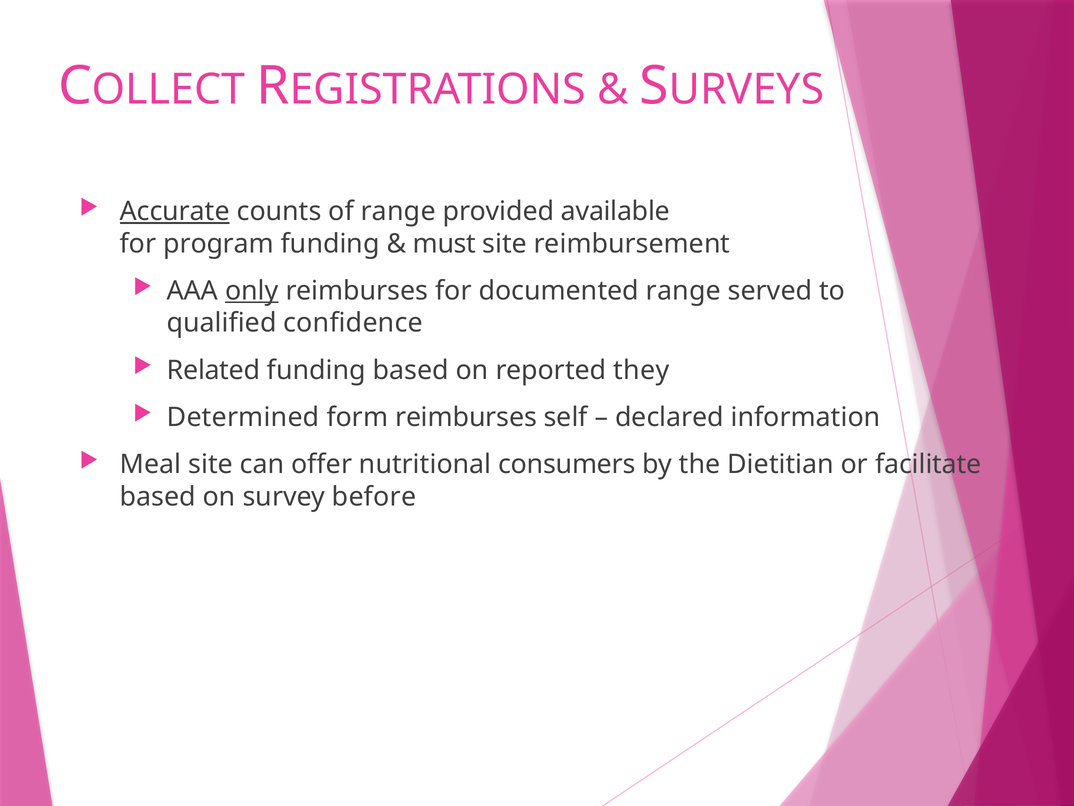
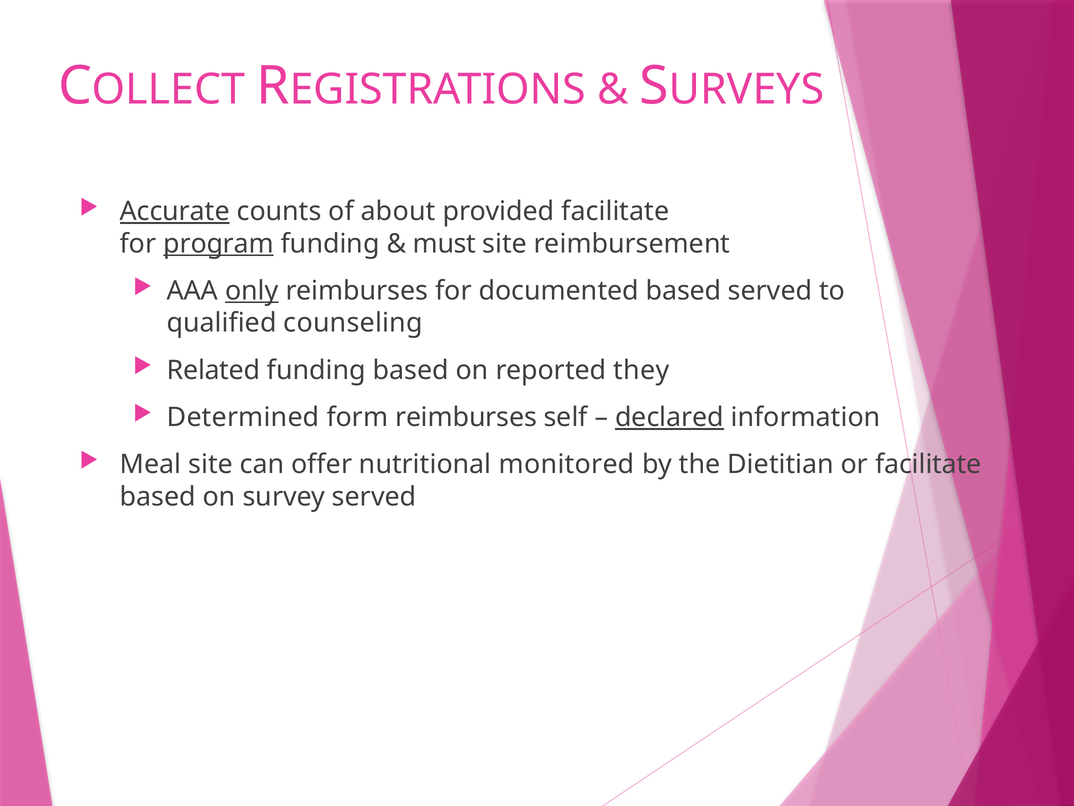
of range: range -> about (398, 211)
provided available: available -> facilitate (615, 211)
program underline: none -> present (219, 244)
documented range: range -> based (684, 291)
confidence: confidence -> counseling (353, 323)
declared underline: none -> present (669, 417)
consumers: consumers -> monitored (567, 464)
survey before: before -> served (374, 497)
